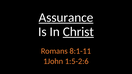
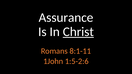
Assurance underline: present -> none (66, 18)
